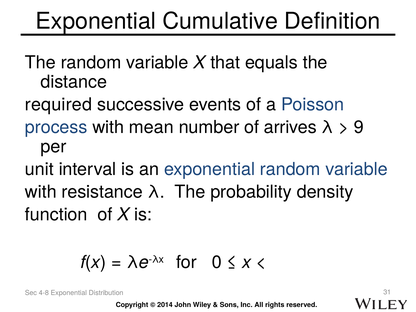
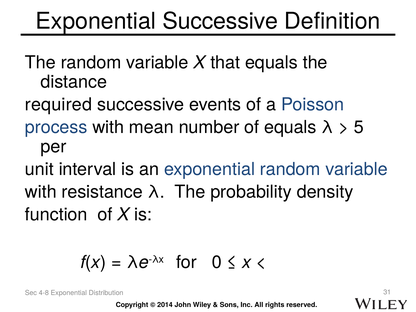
Exponential Cumulative: Cumulative -> Successive (220, 21)
of arrives: arrives -> equals (290, 127)
9: 9 -> 5 (359, 127)
